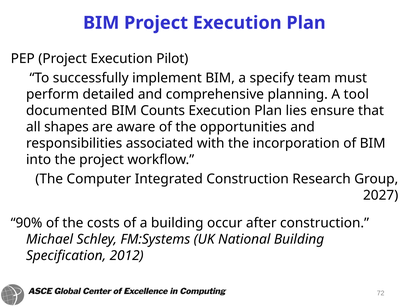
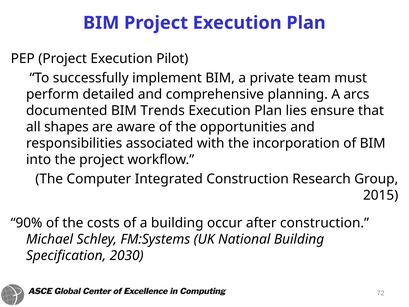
specify: specify -> private (272, 78)
tool: tool -> arcs (356, 94)
Counts: Counts -> Trends (163, 111)
2027: 2027 -> 2015 (381, 195)
2012: 2012 -> 2030 (127, 256)
